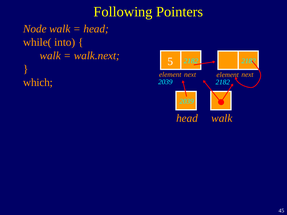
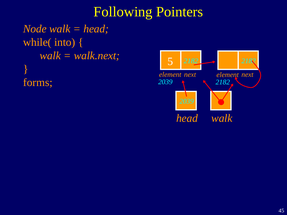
which: which -> forms (38, 82)
